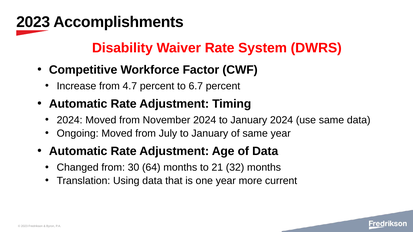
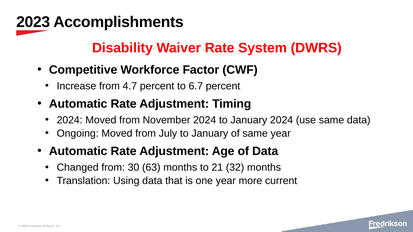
64: 64 -> 63 (151, 168)
